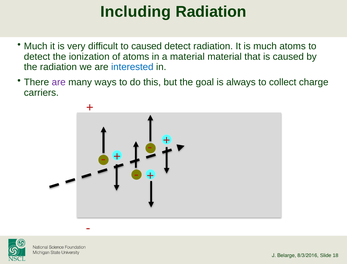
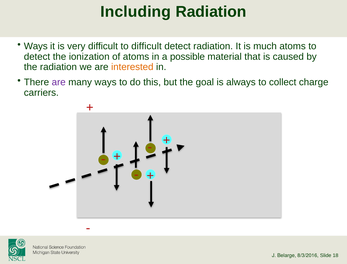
Much: Much -> Ways (36, 46)
to caused: caused -> difficult (146, 46)
a material: material -> possible (187, 57)
interested colour: blue -> orange (132, 67)
